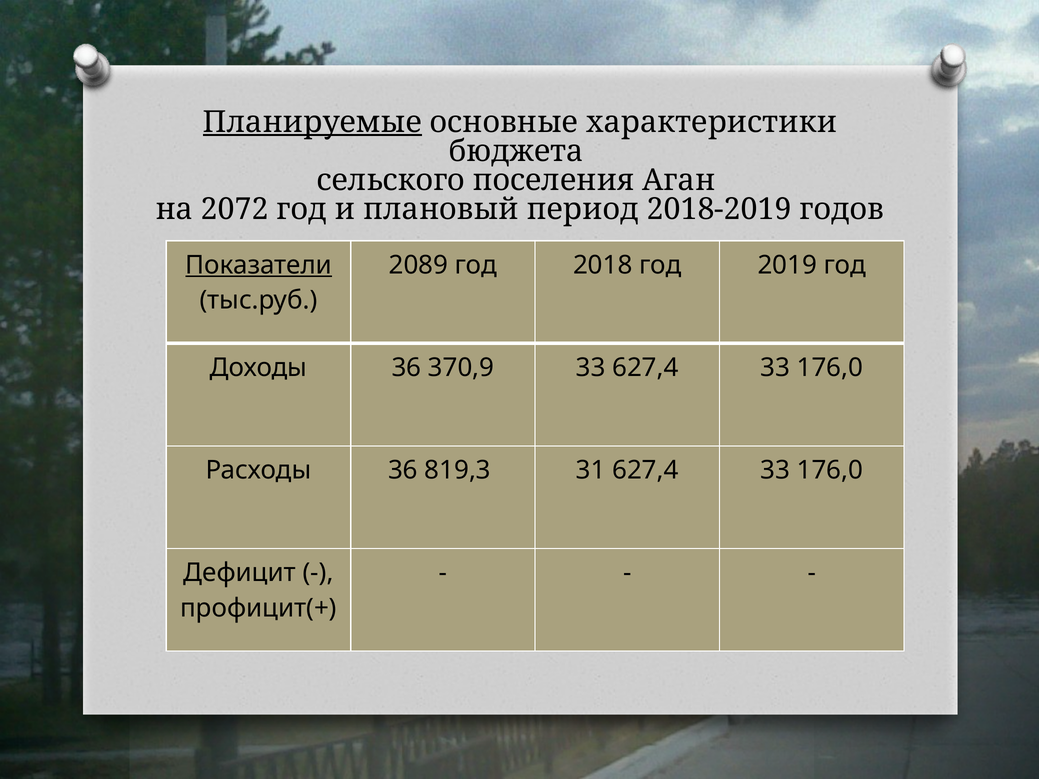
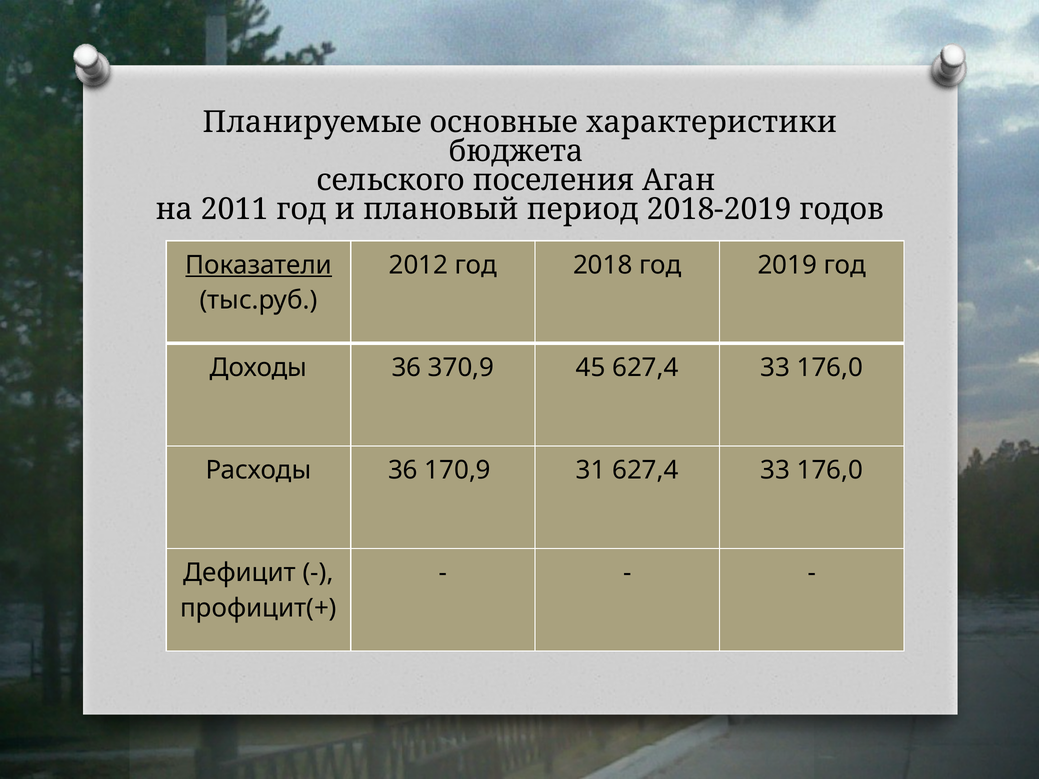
Планируемые underline: present -> none (312, 122)
2072: 2072 -> 2011 (235, 209)
2089: 2089 -> 2012 (418, 265)
370,9 33: 33 -> 45 (591, 368)
819,3: 819,3 -> 170,9 (458, 470)
